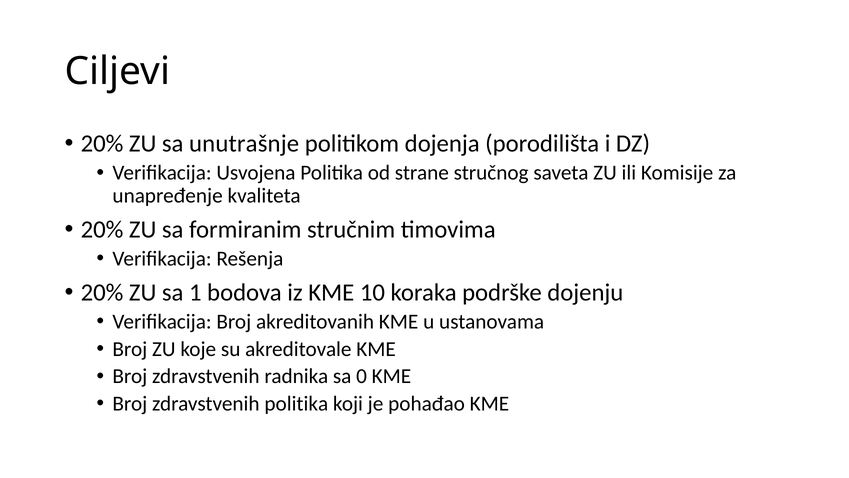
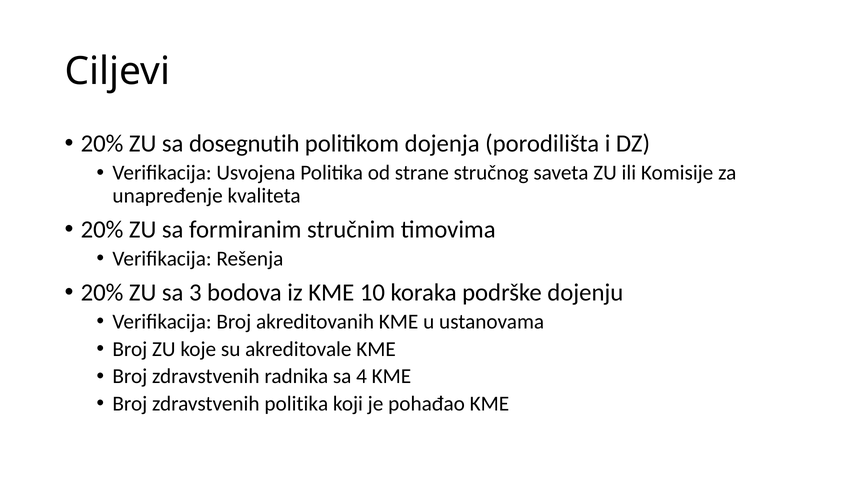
unutrašnje: unutrašnje -> dosegnutih (244, 143)
1: 1 -> 3 (195, 292)
0: 0 -> 4 (362, 376)
